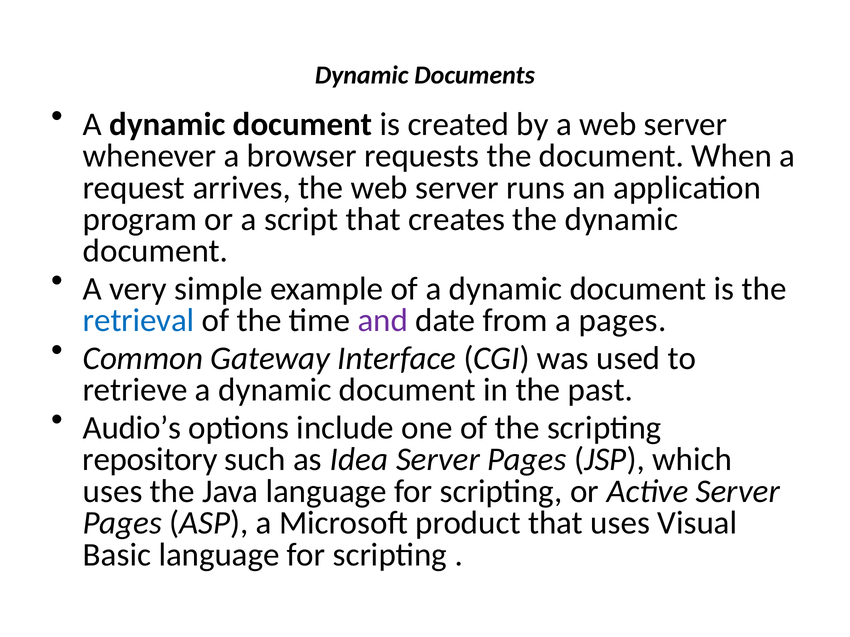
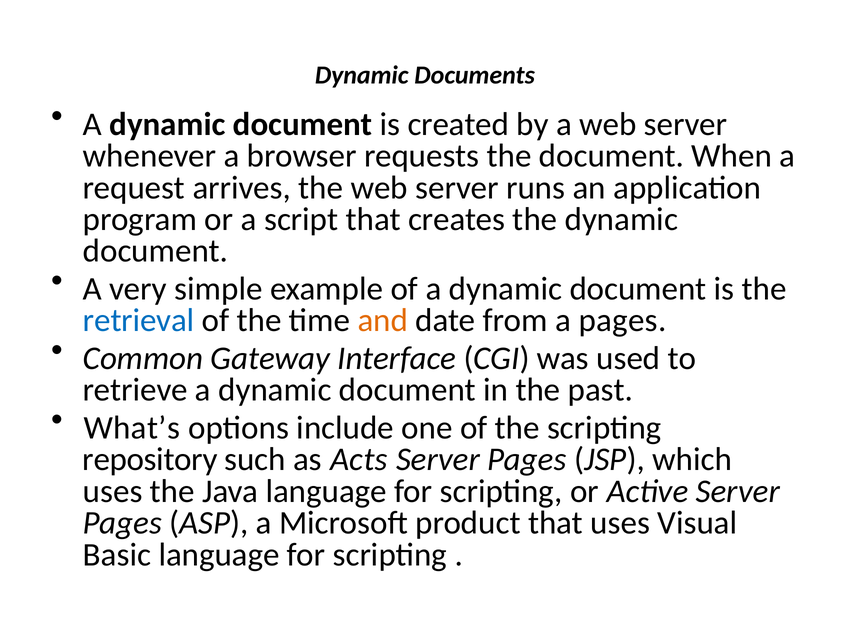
and colour: purple -> orange (383, 321)
Audio’s: Audio’s -> What’s (132, 428)
Idea: Idea -> Acts (359, 460)
